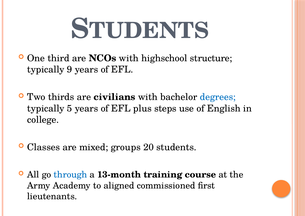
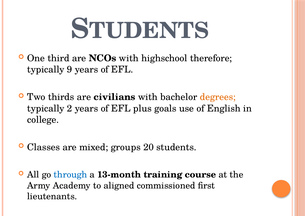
structure: structure -> therefore (211, 58)
degrees colour: blue -> orange (218, 97)
5: 5 -> 2 (70, 108)
steps: steps -> goals (165, 108)
